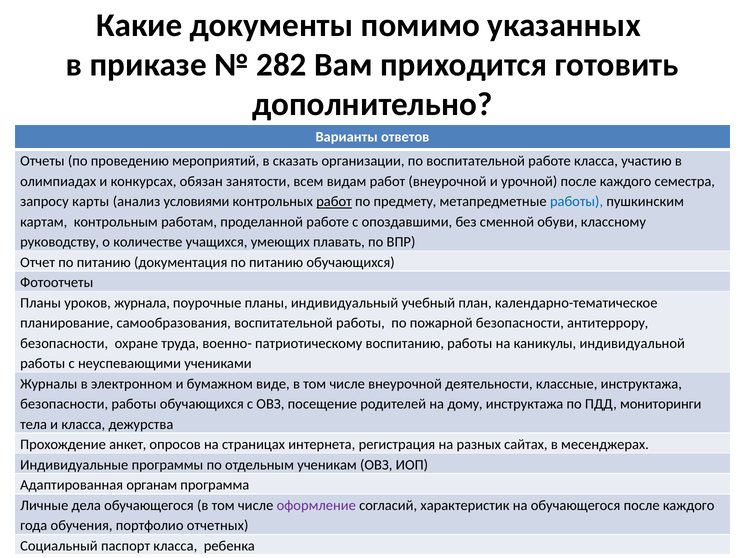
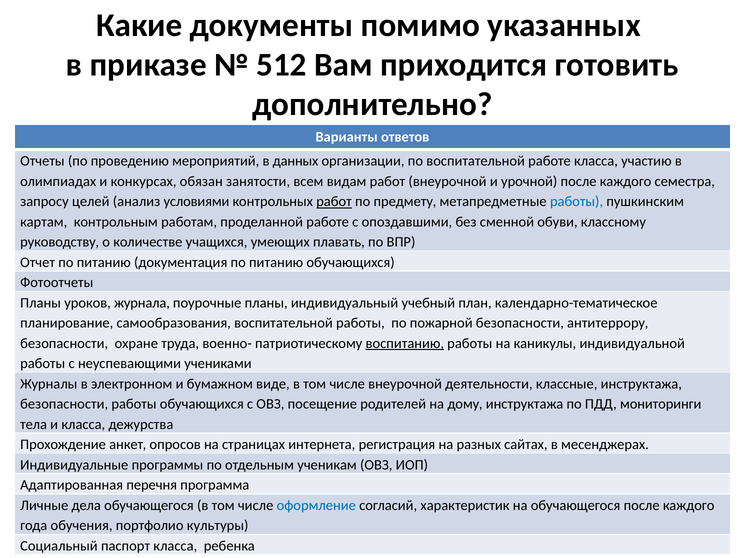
282: 282 -> 512 (281, 65)
сказать: сказать -> данных (296, 161)
карты: карты -> целей (91, 202)
воспитанию underline: none -> present (405, 344)
органам: органам -> перечня (152, 486)
оформление colour: purple -> blue (316, 506)
отчетных: отчетных -> культуры (218, 526)
